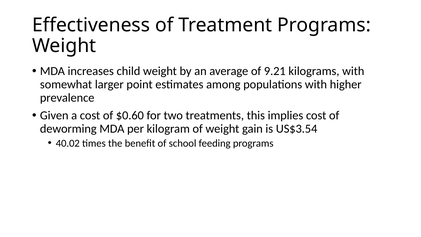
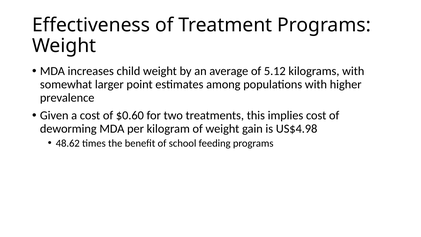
9.21: 9.21 -> 5.12 (275, 71)
US$3.54: US$3.54 -> US$4.98 (297, 129)
40.02: 40.02 -> 48.62 (68, 143)
